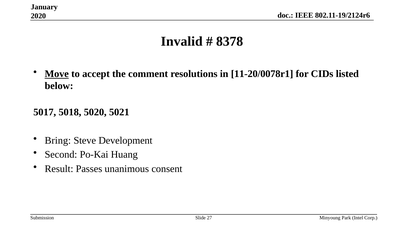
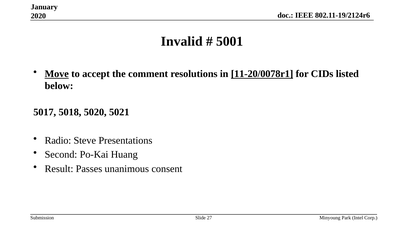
8378: 8378 -> 5001 (230, 41)
11-20/0078r1 underline: none -> present (262, 74)
Bring: Bring -> Radio (58, 141)
Development: Development -> Presentations (125, 141)
